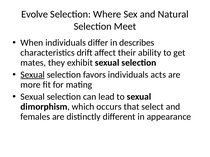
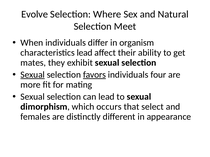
describes: describes -> organism (137, 43)
characteristics drift: drift -> lead (85, 53)
favors underline: none -> present (94, 75)
acts: acts -> four (158, 75)
